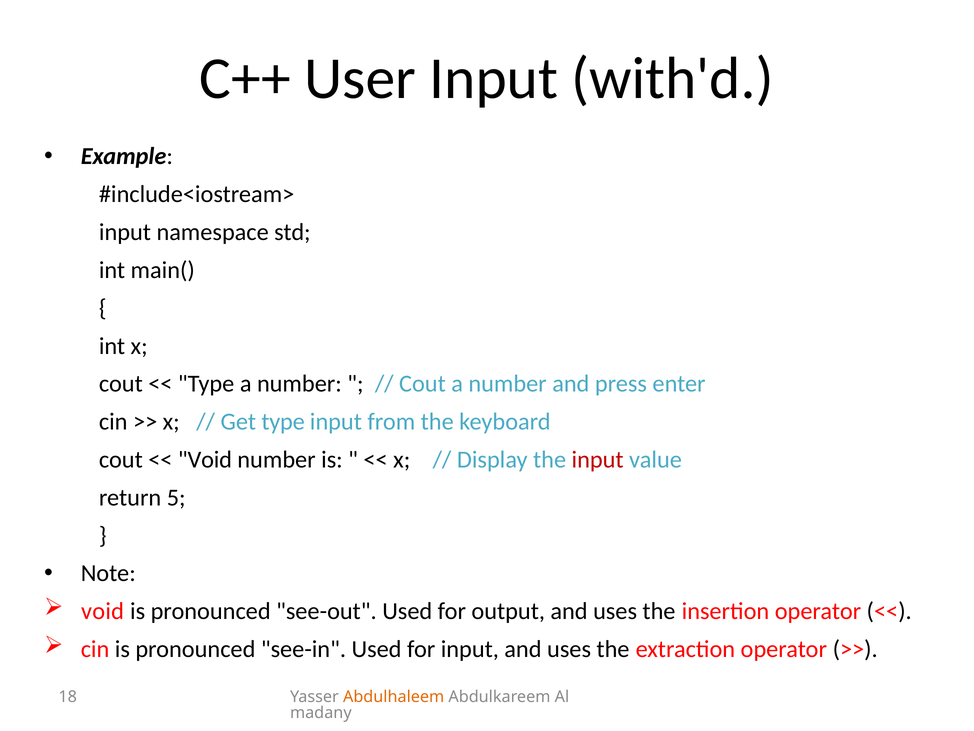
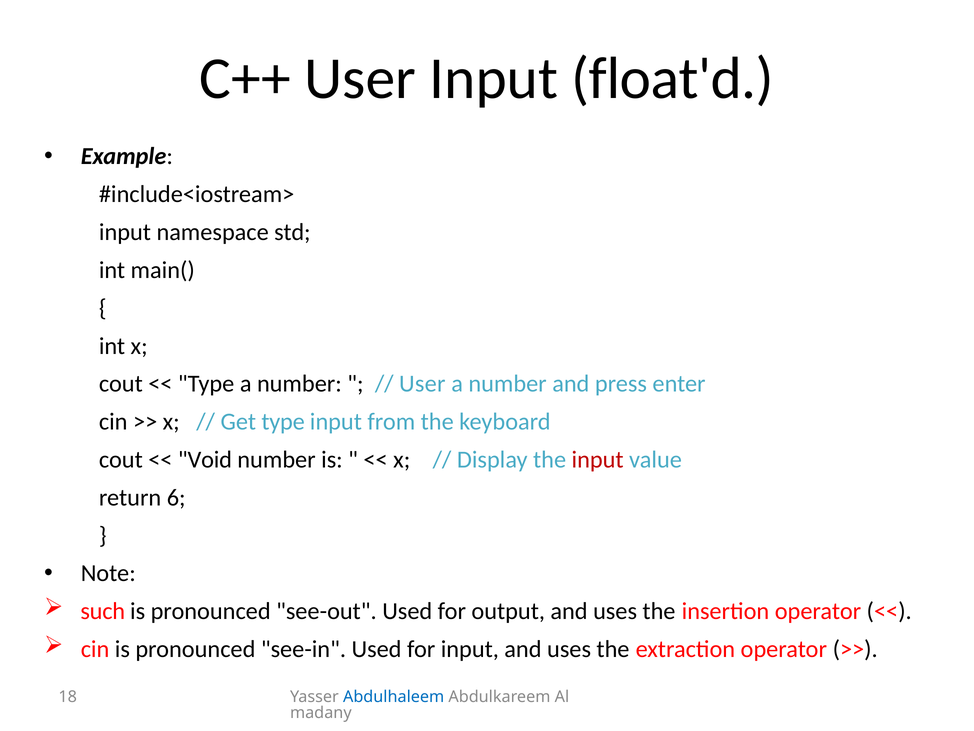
with'd: with'd -> float'd (673, 79)
Cout: Cout -> User (422, 384)
5: 5 -> 6 (176, 497)
void: void -> such (103, 611)
Abdulhaleem colour: orange -> blue (394, 696)
